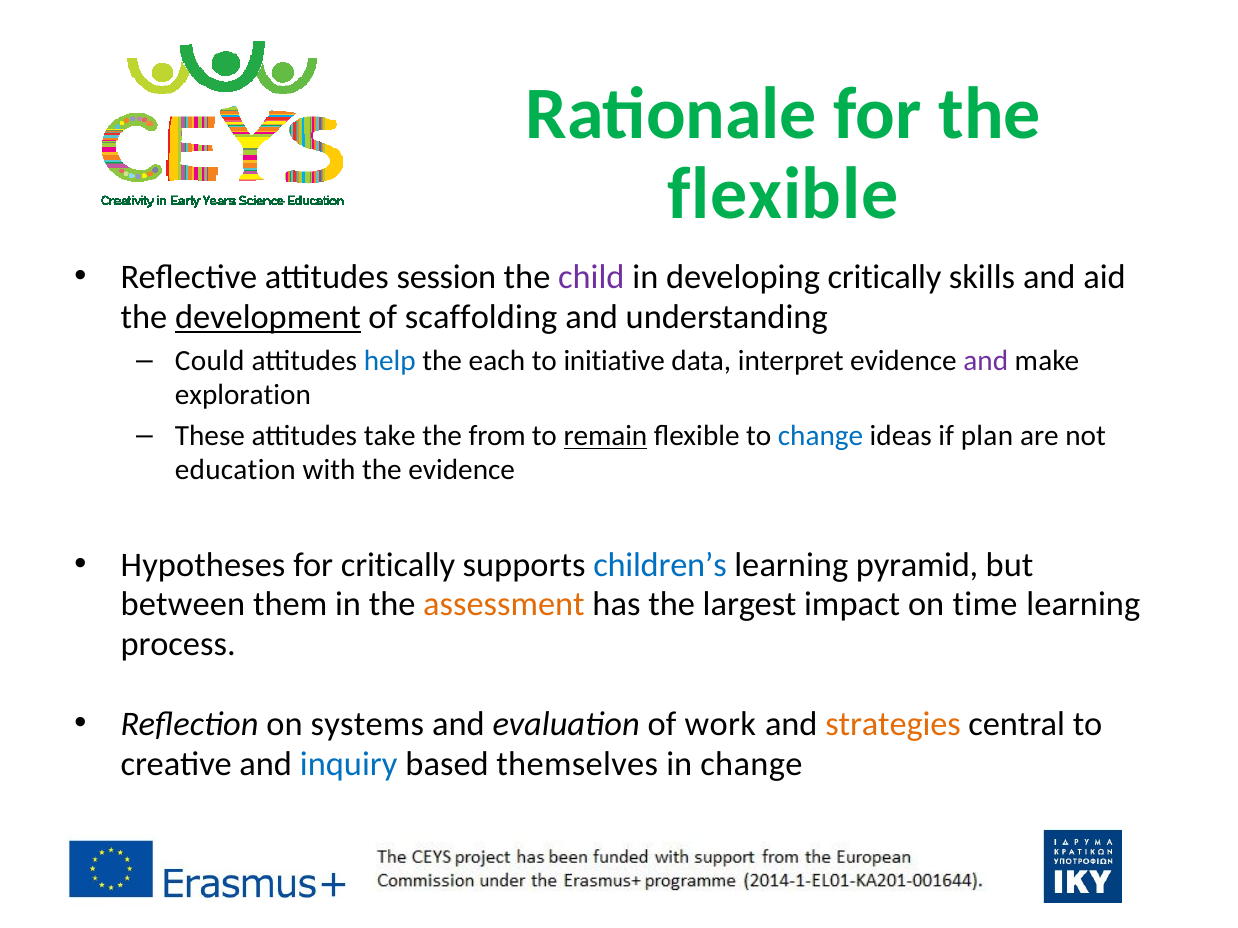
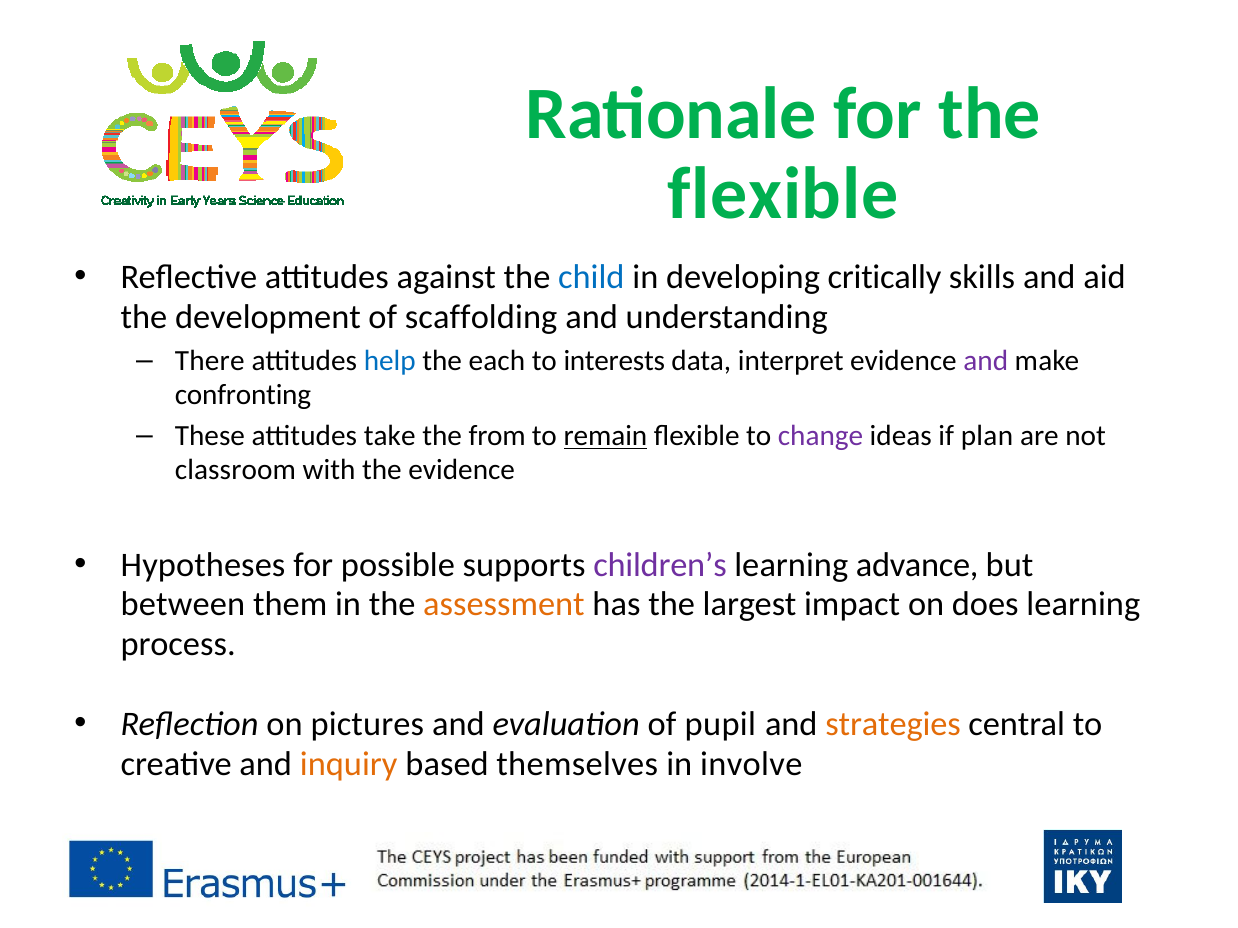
session: session -> against (446, 277)
child colour: purple -> blue (591, 277)
development underline: present -> none (268, 317)
Could: Could -> There (210, 361)
initiative: initiative -> interests (614, 361)
exploration: exploration -> confronting (243, 395)
change colour: blue -> purple (821, 436)
education: education -> classroom (235, 470)
for critically: critically -> possible (398, 565)
children’s colour: blue -> purple (660, 565)
pyramid: pyramid -> advance (917, 565)
time: time -> does (985, 605)
systems: systems -> pictures (367, 725)
work: work -> pupil (720, 725)
inquiry colour: blue -> orange (349, 765)
in change: change -> involve (751, 765)
